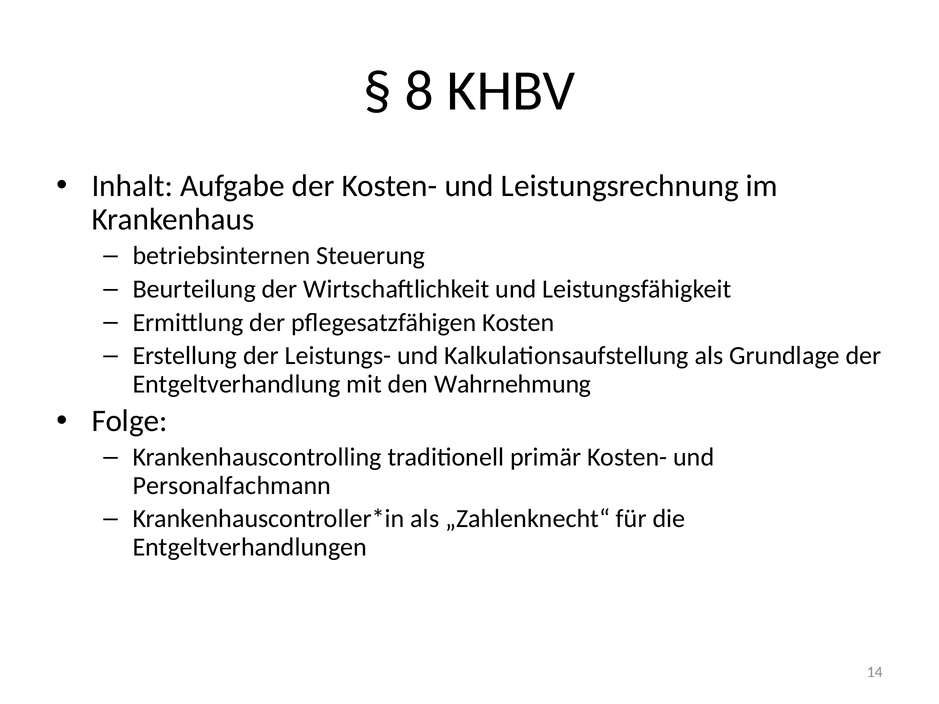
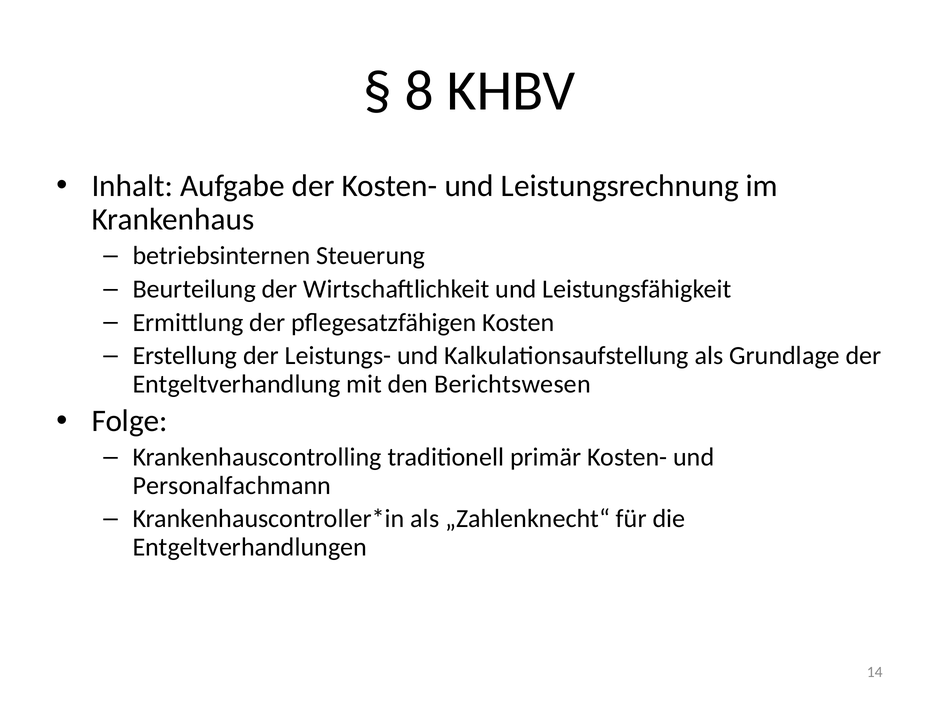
Wahrnehmung: Wahrnehmung -> Berichtswesen (513, 384)
